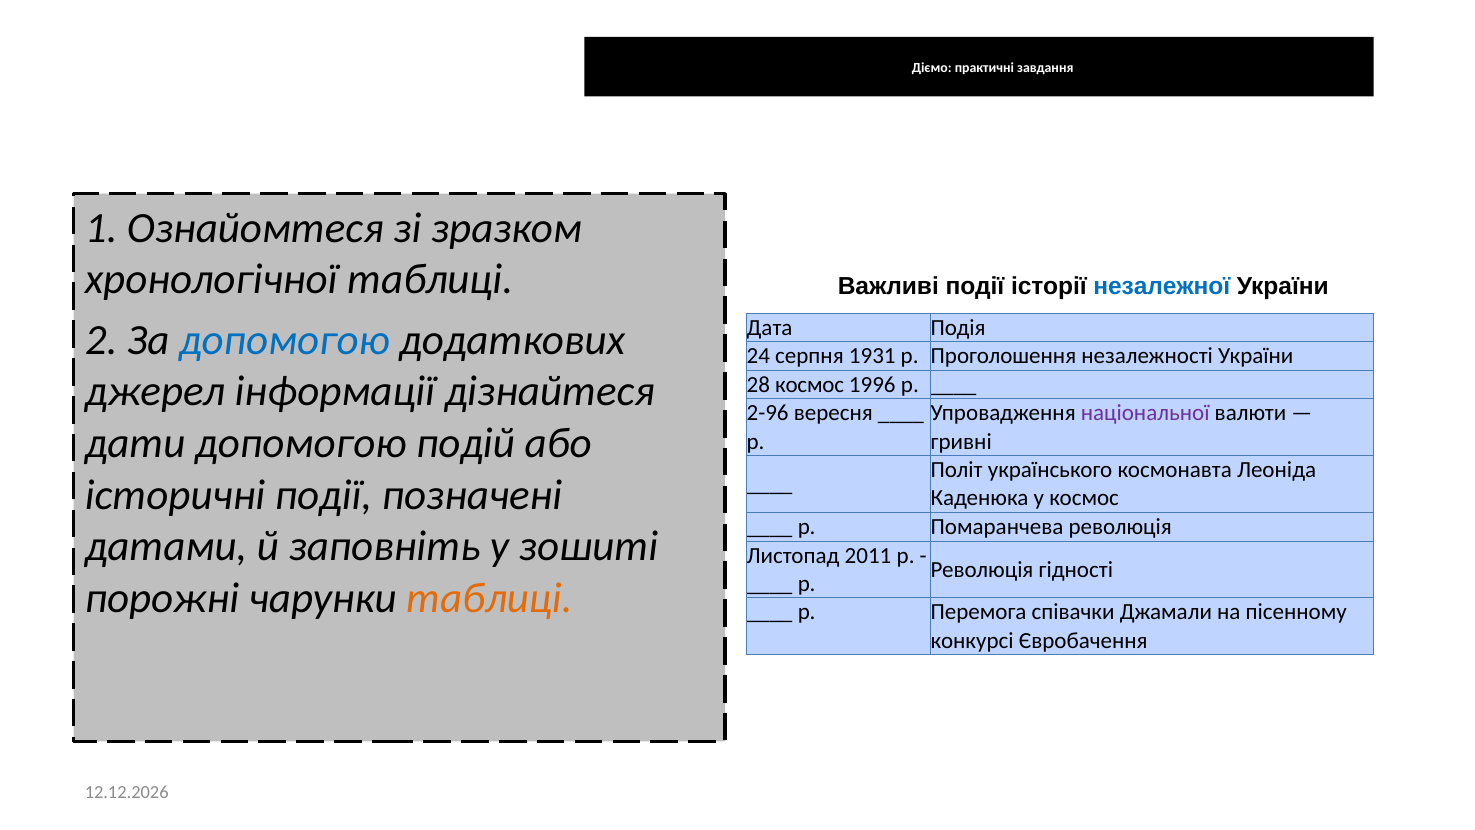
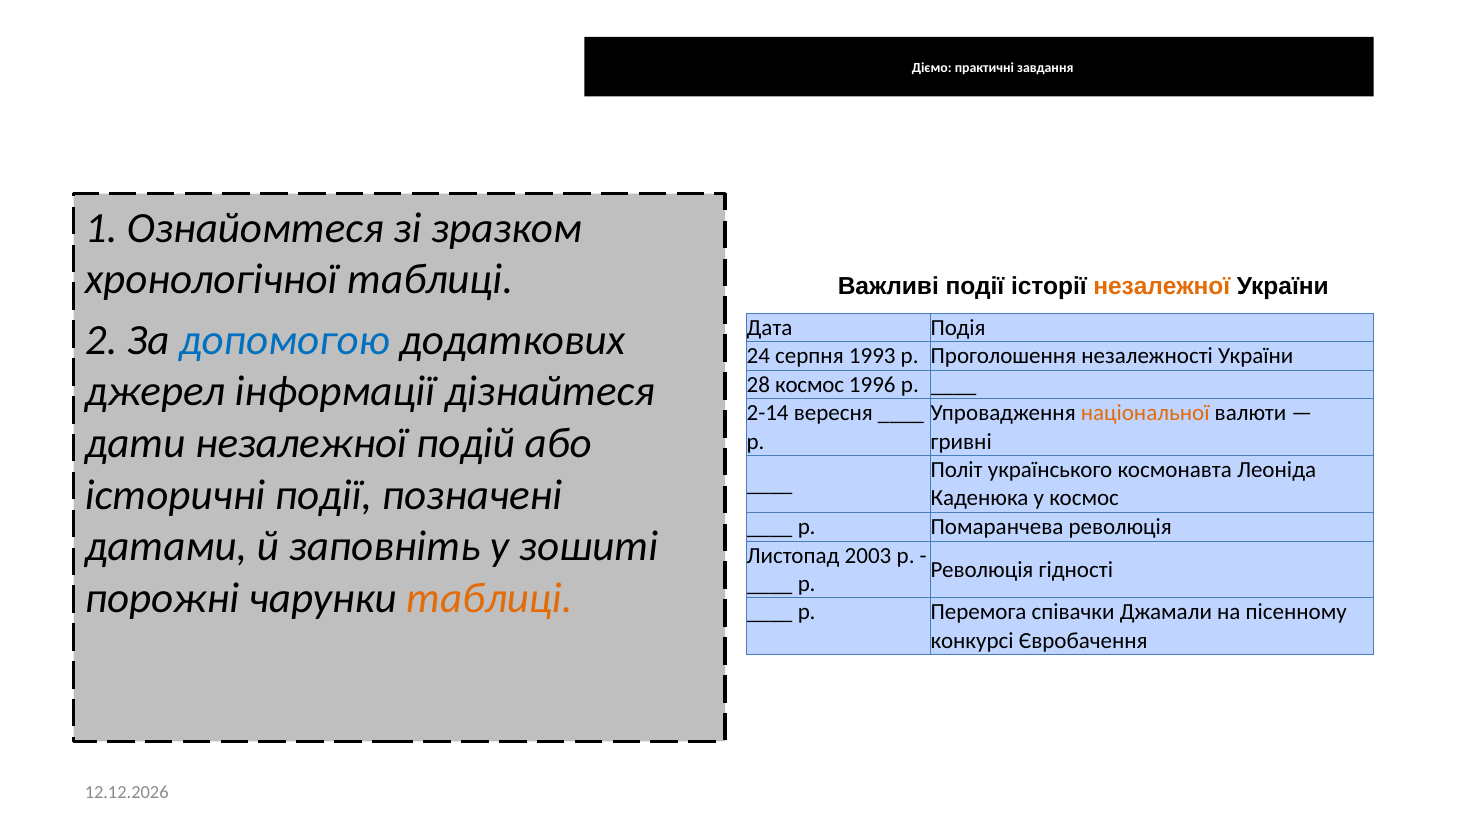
незалежної colour: blue -> orange (1162, 287)
1931: 1931 -> 1993 (872, 356)
2-96: 2-96 -> 2-14 (768, 413)
національної colour: purple -> orange (1145, 413)
дати допомогою: допомогою -> незалежної (301, 443)
2011: 2011 -> 2003 (868, 555)
